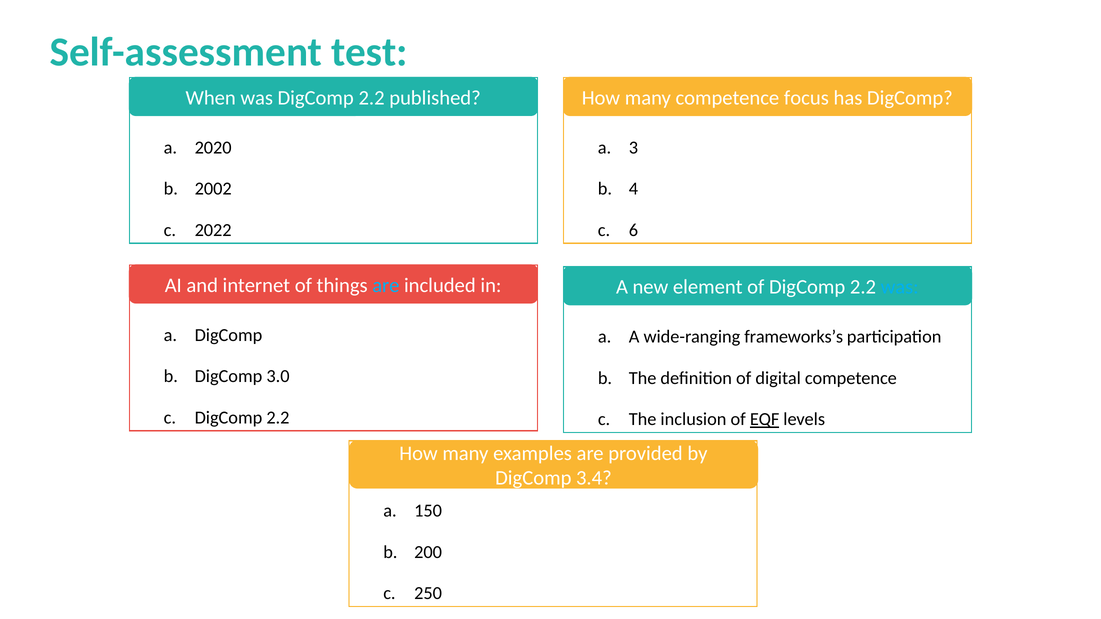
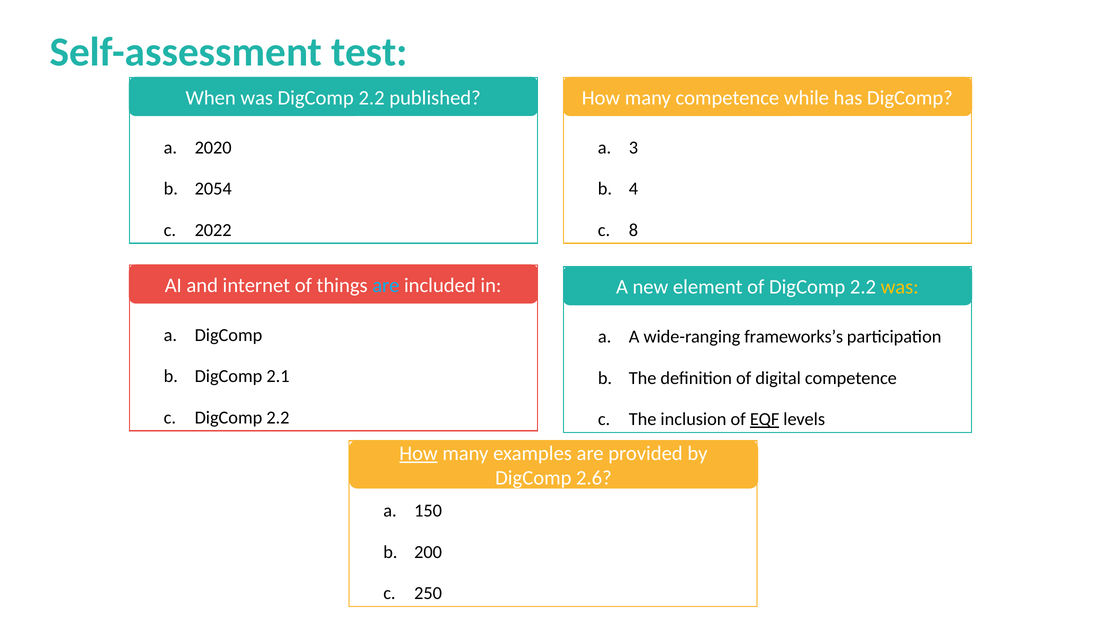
focus: focus -> while (806, 98)
2002: 2002 -> 2054 (213, 189)
6: 6 -> 8 (633, 230)
was colour: light blue -> yellow (900, 287)
3.0: 3.0 -> 2.1 (278, 376)
How underline: none -> present (419, 454)
3.4: 3.4 -> 2.6 (594, 478)
